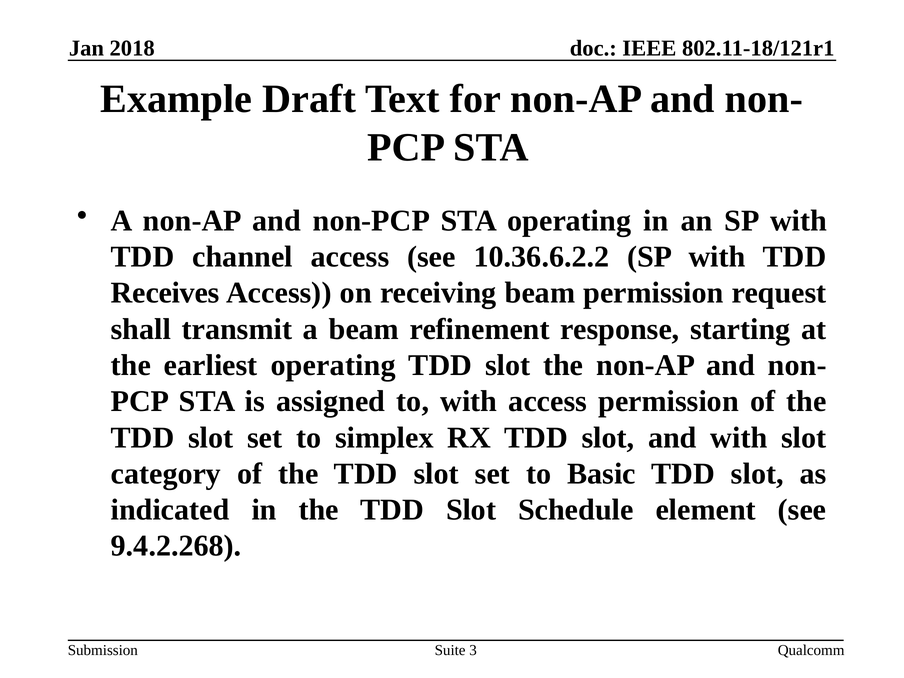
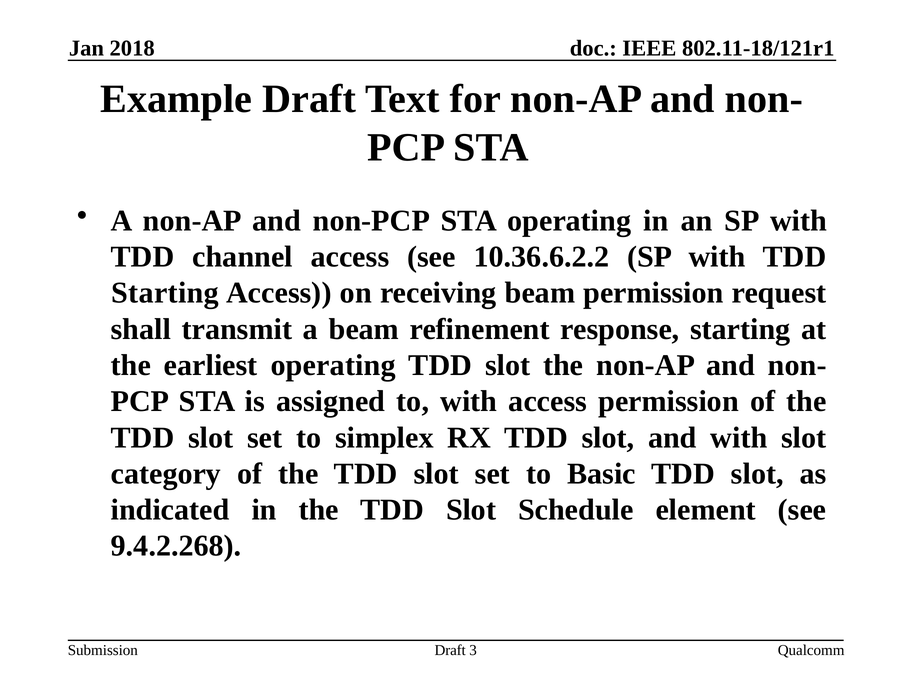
Receives: Receives -> Starting (165, 293)
Suite: Suite -> Draft (450, 650)
